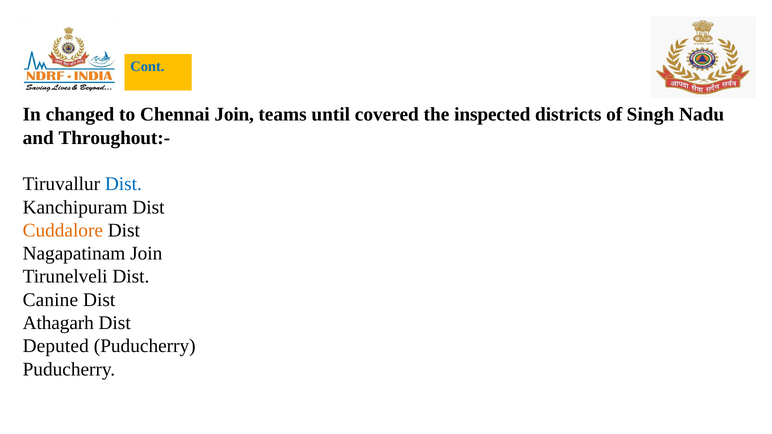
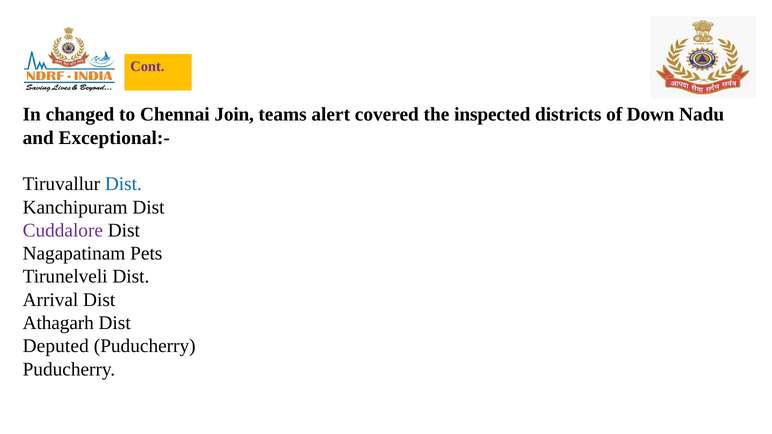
Cont colour: blue -> purple (147, 67)
until: until -> alert (331, 115)
Singh: Singh -> Down (651, 115)
Throughout:-: Throughout:- -> Exceptional:- (114, 138)
Cuddalore colour: orange -> purple (63, 230)
Nagapatinam Join: Join -> Pets (146, 254)
Canine: Canine -> Arrival (50, 300)
